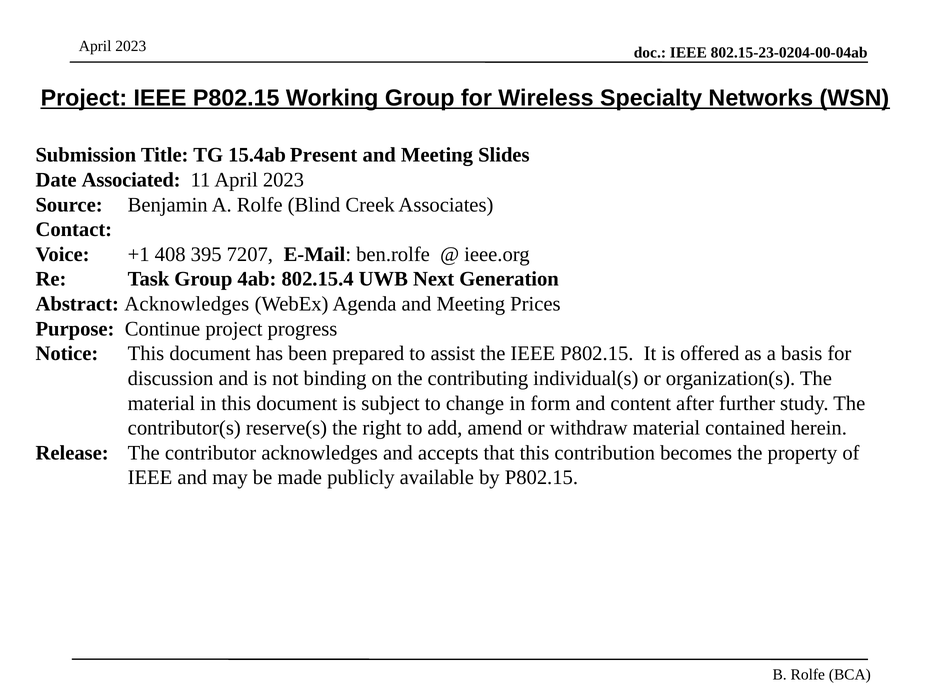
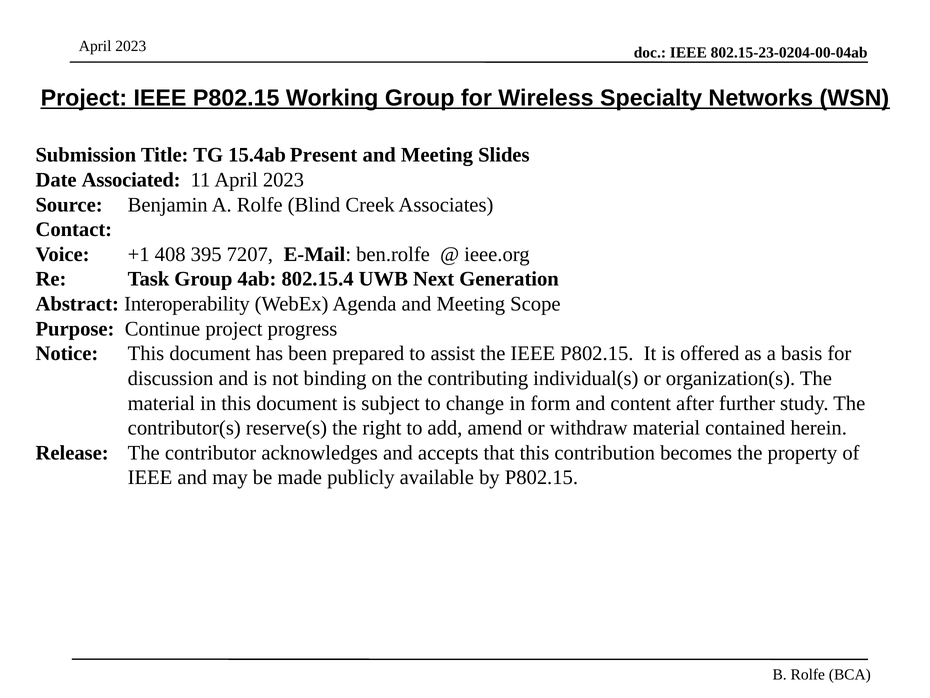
Abstract Acknowledges: Acknowledges -> Interoperability (187, 304)
Prices: Prices -> Scope (535, 304)
